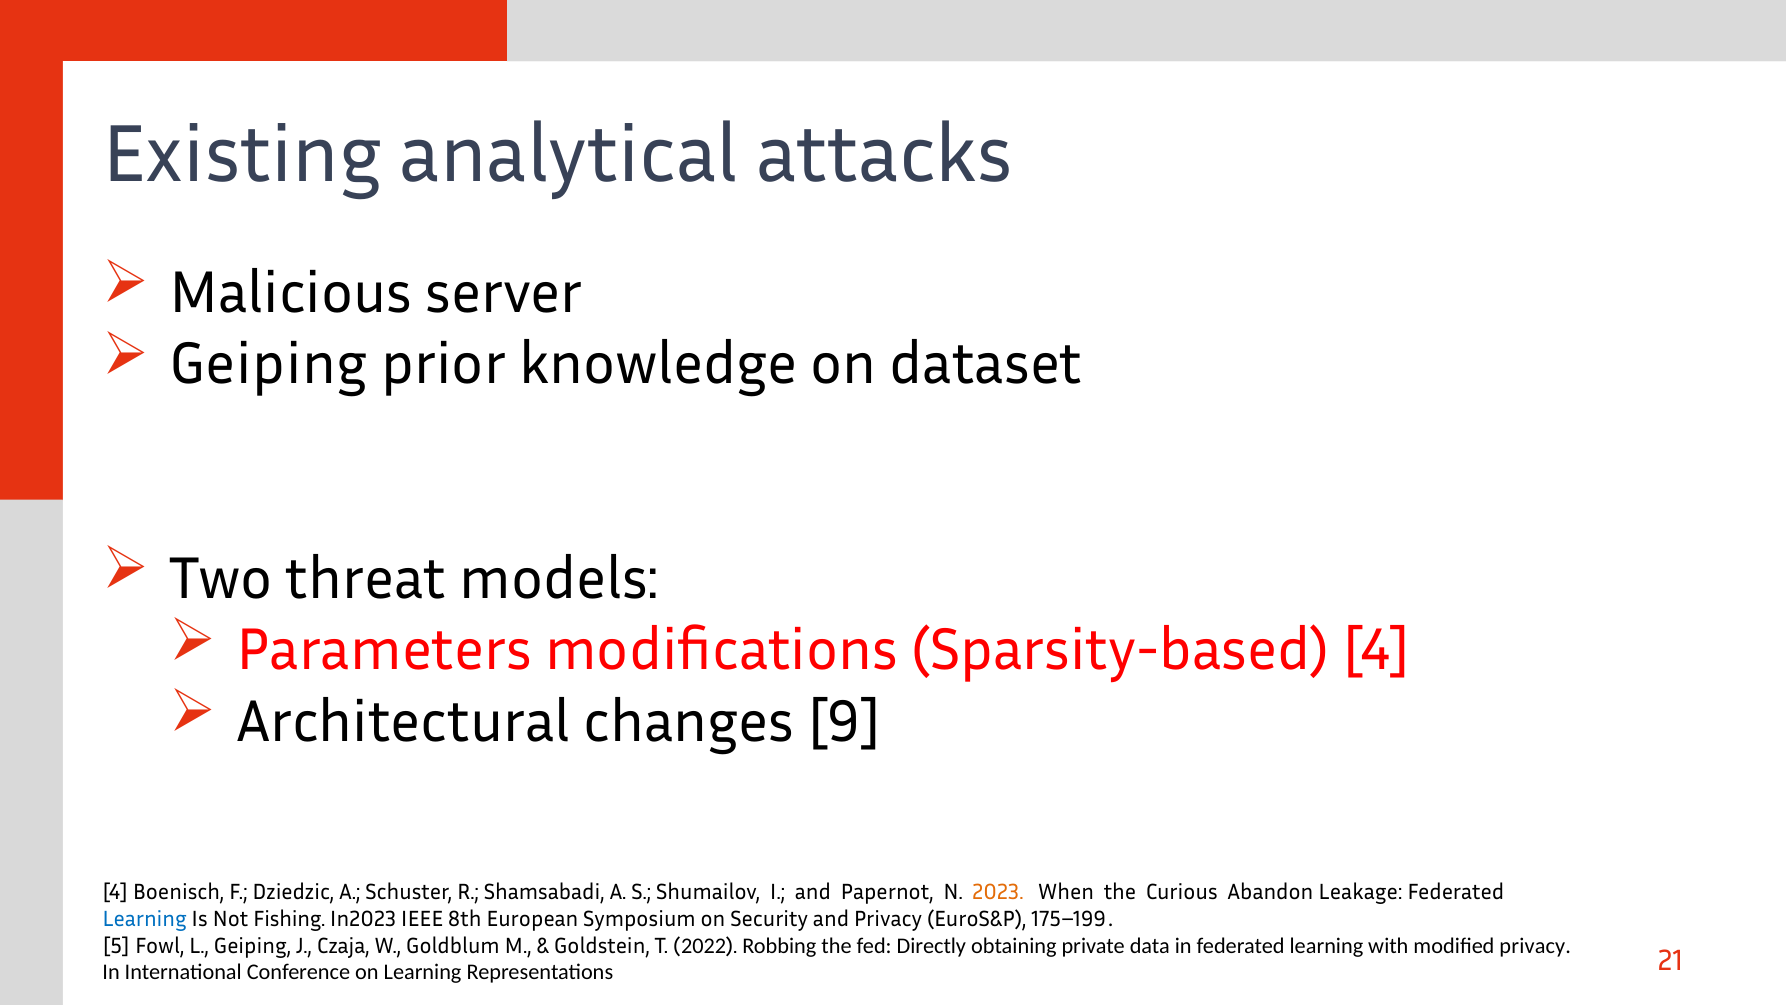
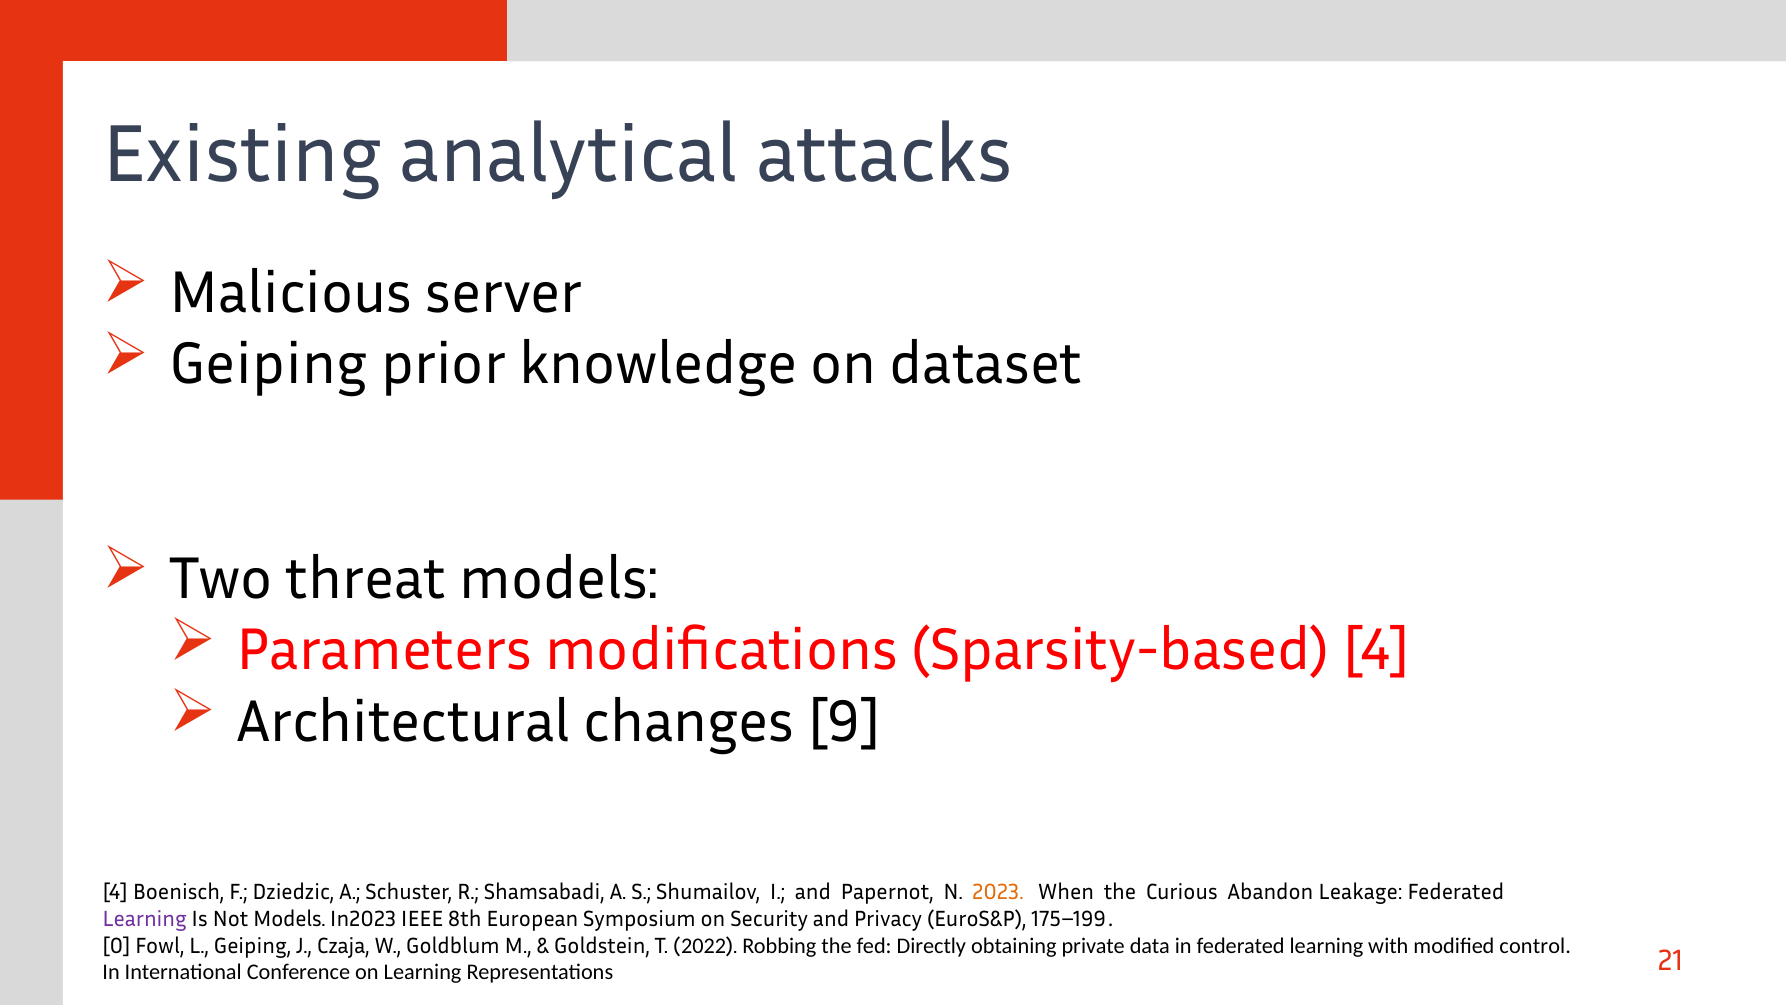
Learning colour: blue -> purple (145, 919)
Not Fishing: Fishing -> Models (289, 919)
5: 5 -> 0 (116, 945)
modified privacy: privacy -> control (1535, 945)
